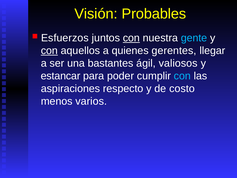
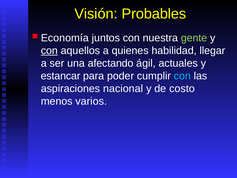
Esfuerzos: Esfuerzos -> Economía (65, 38)
con underline: present -> none (131, 38)
gente colour: light blue -> light green (194, 38)
gerentes: gerentes -> habilidad (174, 51)
bastantes: bastantes -> afectando (111, 63)
valiosos: valiosos -> actuales (178, 63)
respecto: respecto -> nacional (123, 88)
